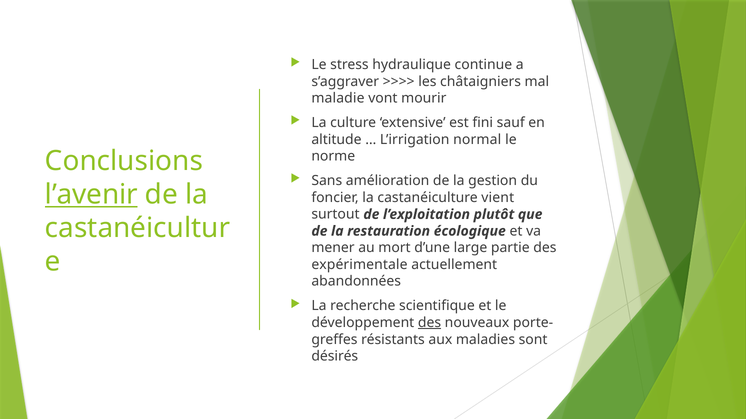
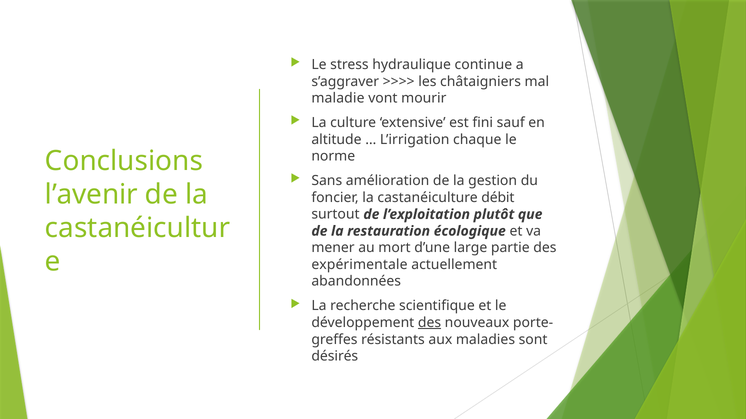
normal: normal -> chaque (477, 140)
l’avenir underline: present -> none (91, 195)
vient: vient -> débit (498, 198)
